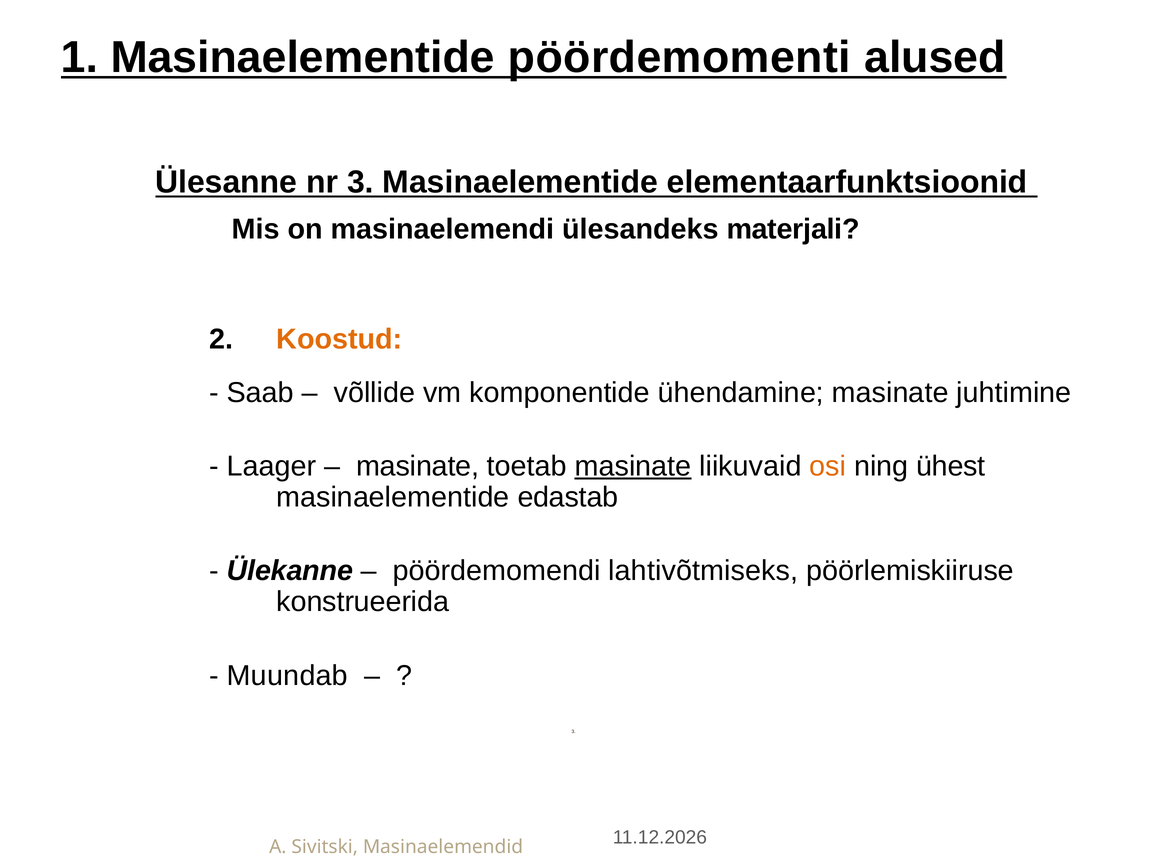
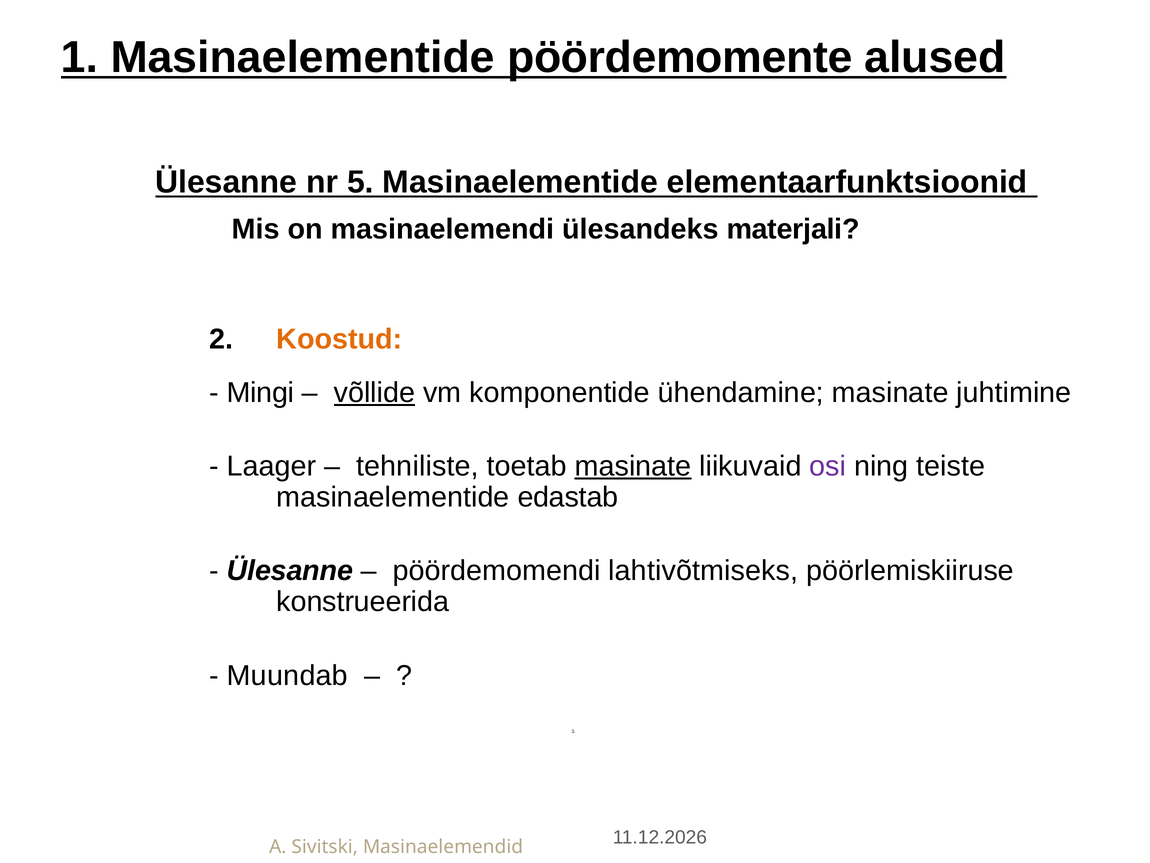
pöördemomenti: pöördemomenti -> pöördemomente (680, 58)
nr 3: 3 -> 5 (360, 182)
Saab: Saab -> Mingi (260, 392)
võllide underline: none -> present (374, 392)
masinate: masinate -> tehniliste (418, 466)
osi colour: orange -> purple (828, 466)
ühest: ühest -> teiste (951, 466)
Ülekanne: Ülekanne -> Ülesanne (290, 571)
